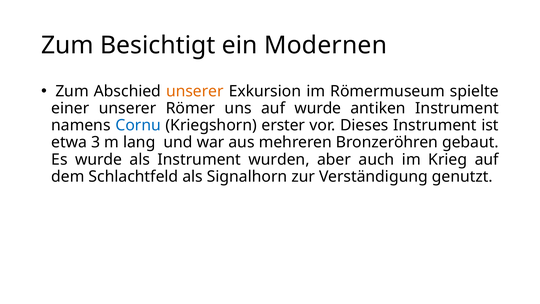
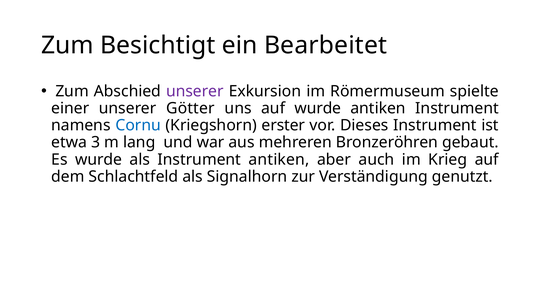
Modernen: Modernen -> Bearbeitet (326, 45)
unserer colour: orange -> purple (195, 91)
Römer: Römer -> Götter (190, 108)
Instrument wurden: wurden -> antiken (279, 159)
